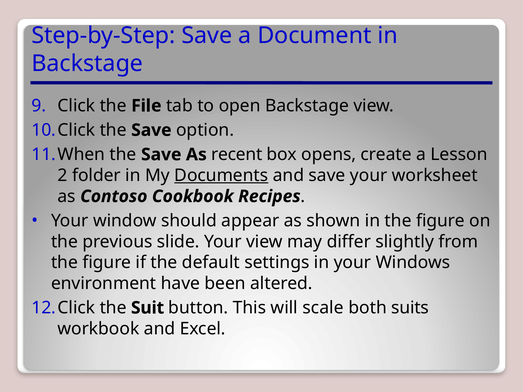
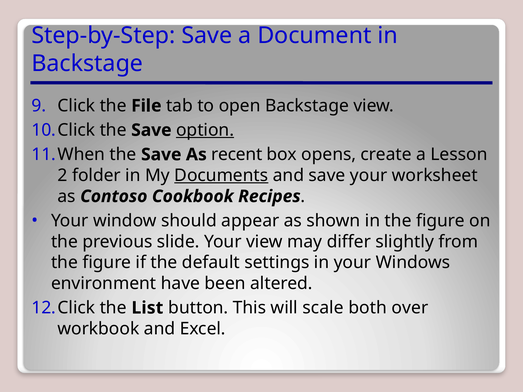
option underline: none -> present (205, 130)
Suit: Suit -> List (147, 308)
suits: suits -> over (410, 308)
